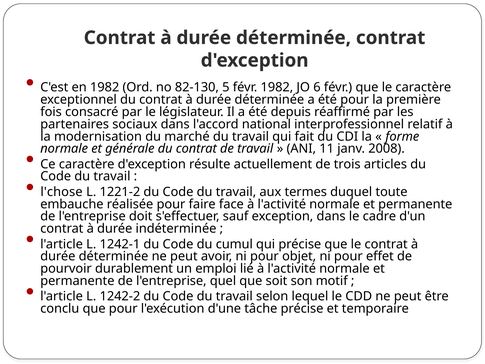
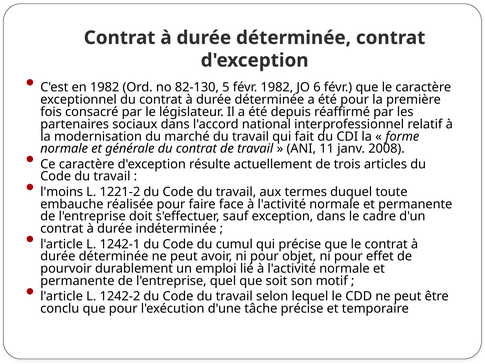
l'chose: l'chose -> l'moins (62, 192)
